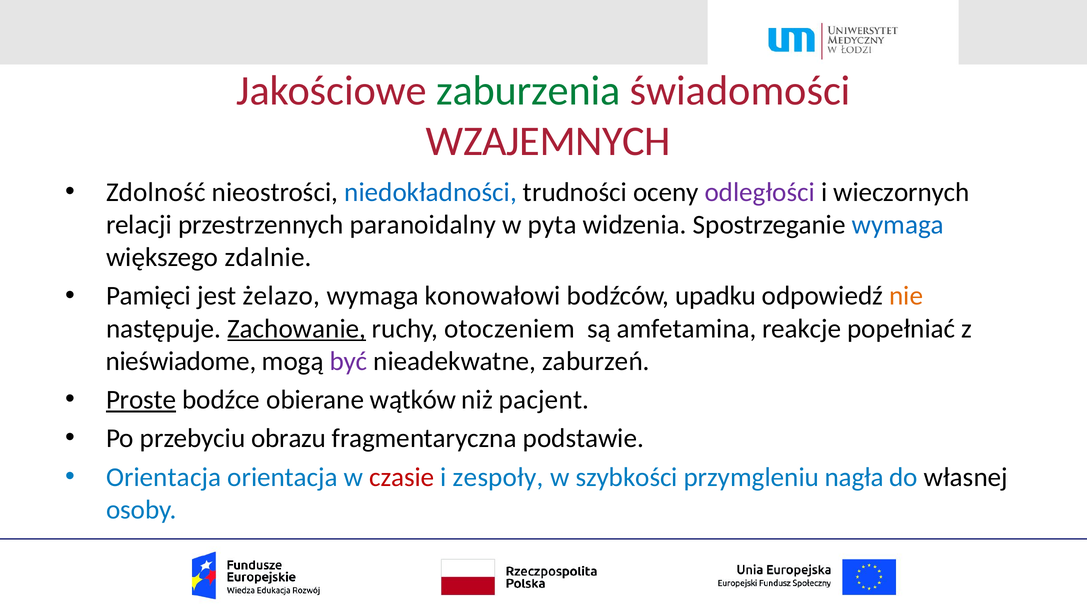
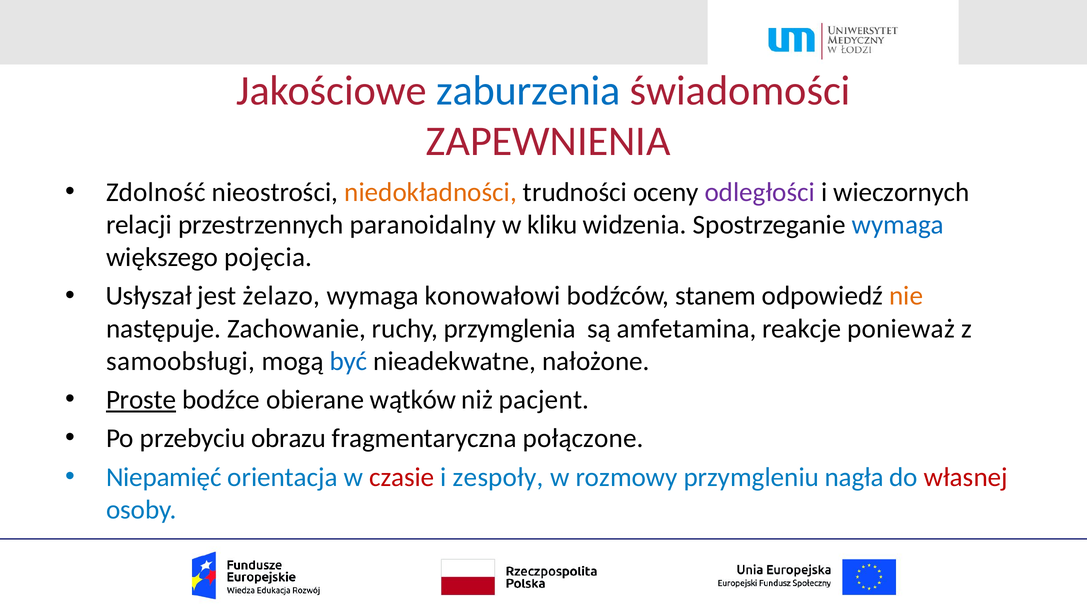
zaburzenia colour: green -> blue (528, 91)
WZAJEMNYCH: WZAJEMNYCH -> ZAPEWNIENIA (548, 141)
niedokładności colour: blue -> orange (431, 192)
pyta: pyta -> kliku (552, 225)
zdalnie: zdalnie -> pojęcia (268, 258)
Pamięci: Pamięci -> Usłyszał (149, 296)
upadku: upadku -> stanem (716, 296)
Zachowanie underline: present -> none (297, 329)
otoczeniem: otoczeniem -> przymglenia (510, 329)
popełniać: popełniać -> ponieważ (901, 329)
nieświadome: nieświadome -> samoobsługi (181, 361)
być colour: purple -> blue (349, 361)
zaburzeń: zaburzeń -> nałożone (596, 361)
podstawie: podstawie -> połączone (583, 439)
Orientacja: Orientacja -> Niepamięć (164, 477)
szybkości: szybkości -> rozmowy (627, 477)
własnej colour: black -> red (966, 477)
